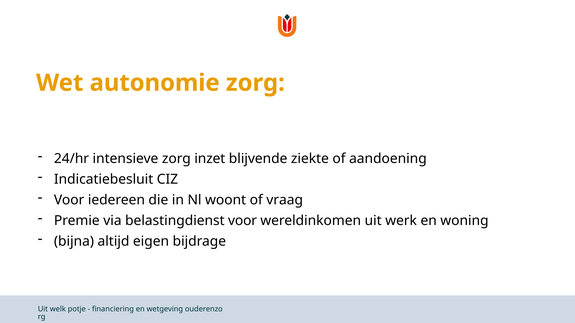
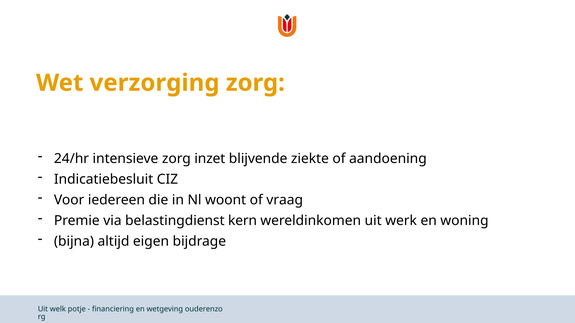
autonomie: autonomie -> verzorging (155, 83)
belastingdienst voor: voor -> kern (243, 221)
